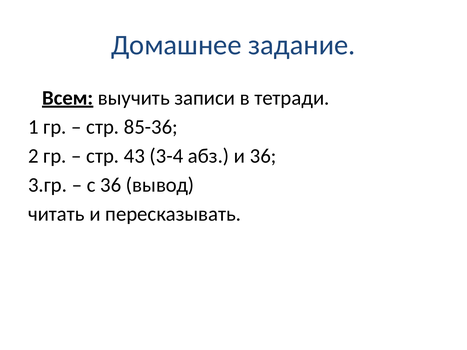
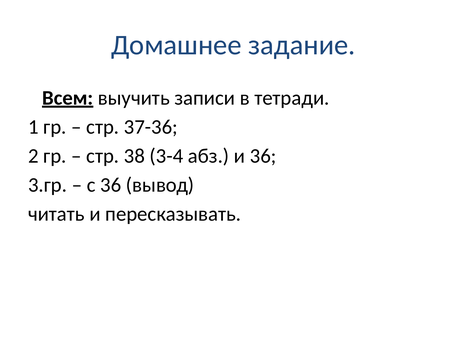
85-36: 85-36 -> 37-36 (151, 127)
43: 43 -> 38 (134, 156)
